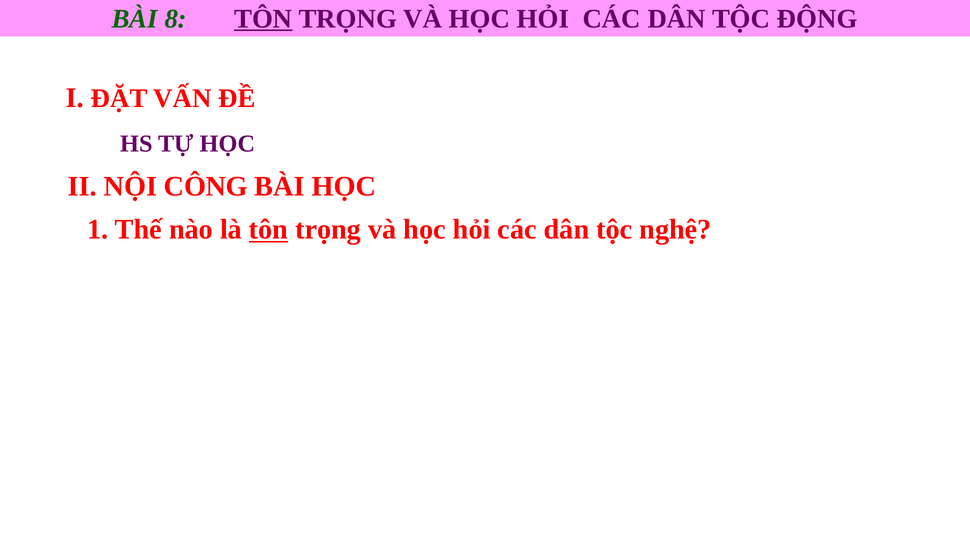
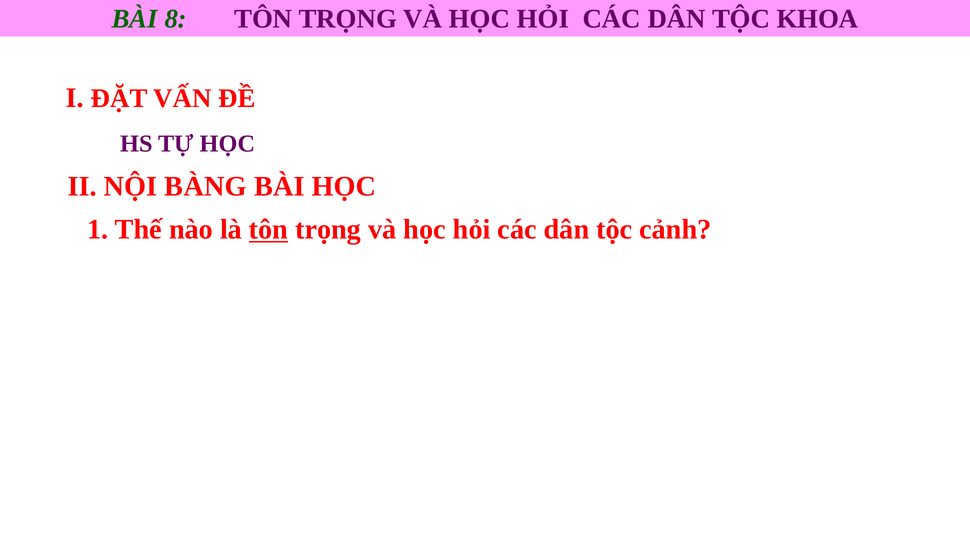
TÔN underline: present -> none (263, 19)
ĐỘNG: ĐỘNG -> KHOA (817, 19)
CÔNG: CÔNG -> BÀNG (206, 186)
nghệ: nghệ -> cảnh (675, 229)
